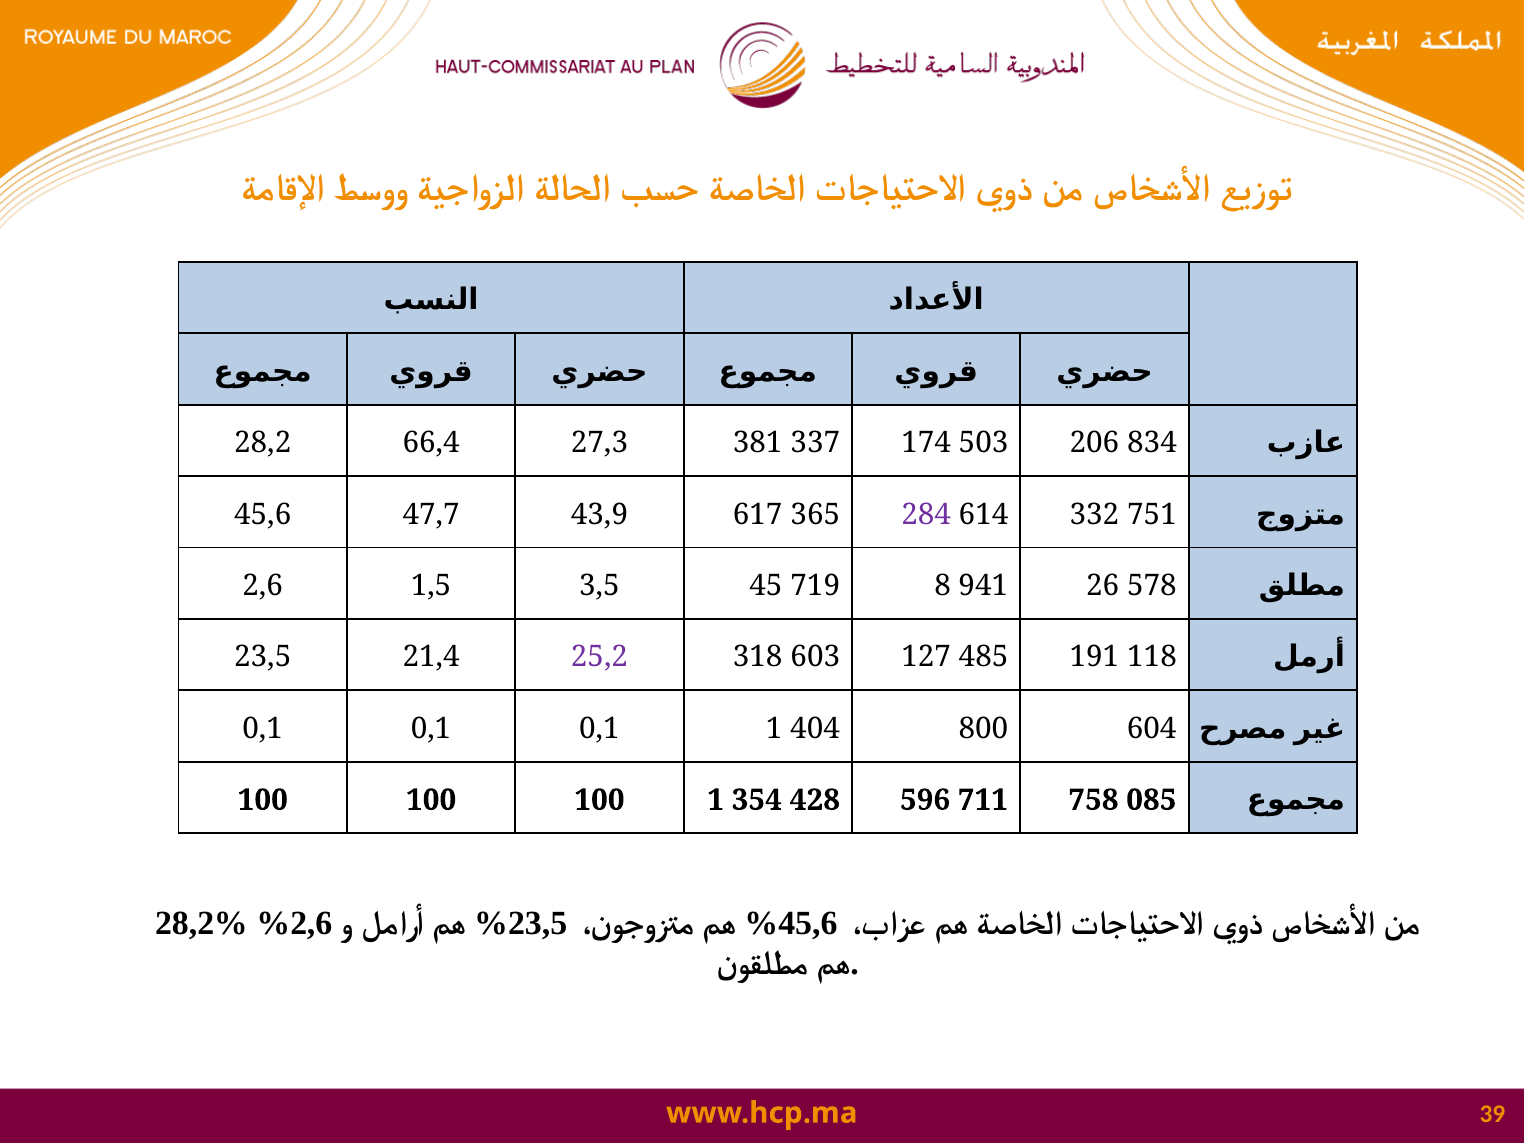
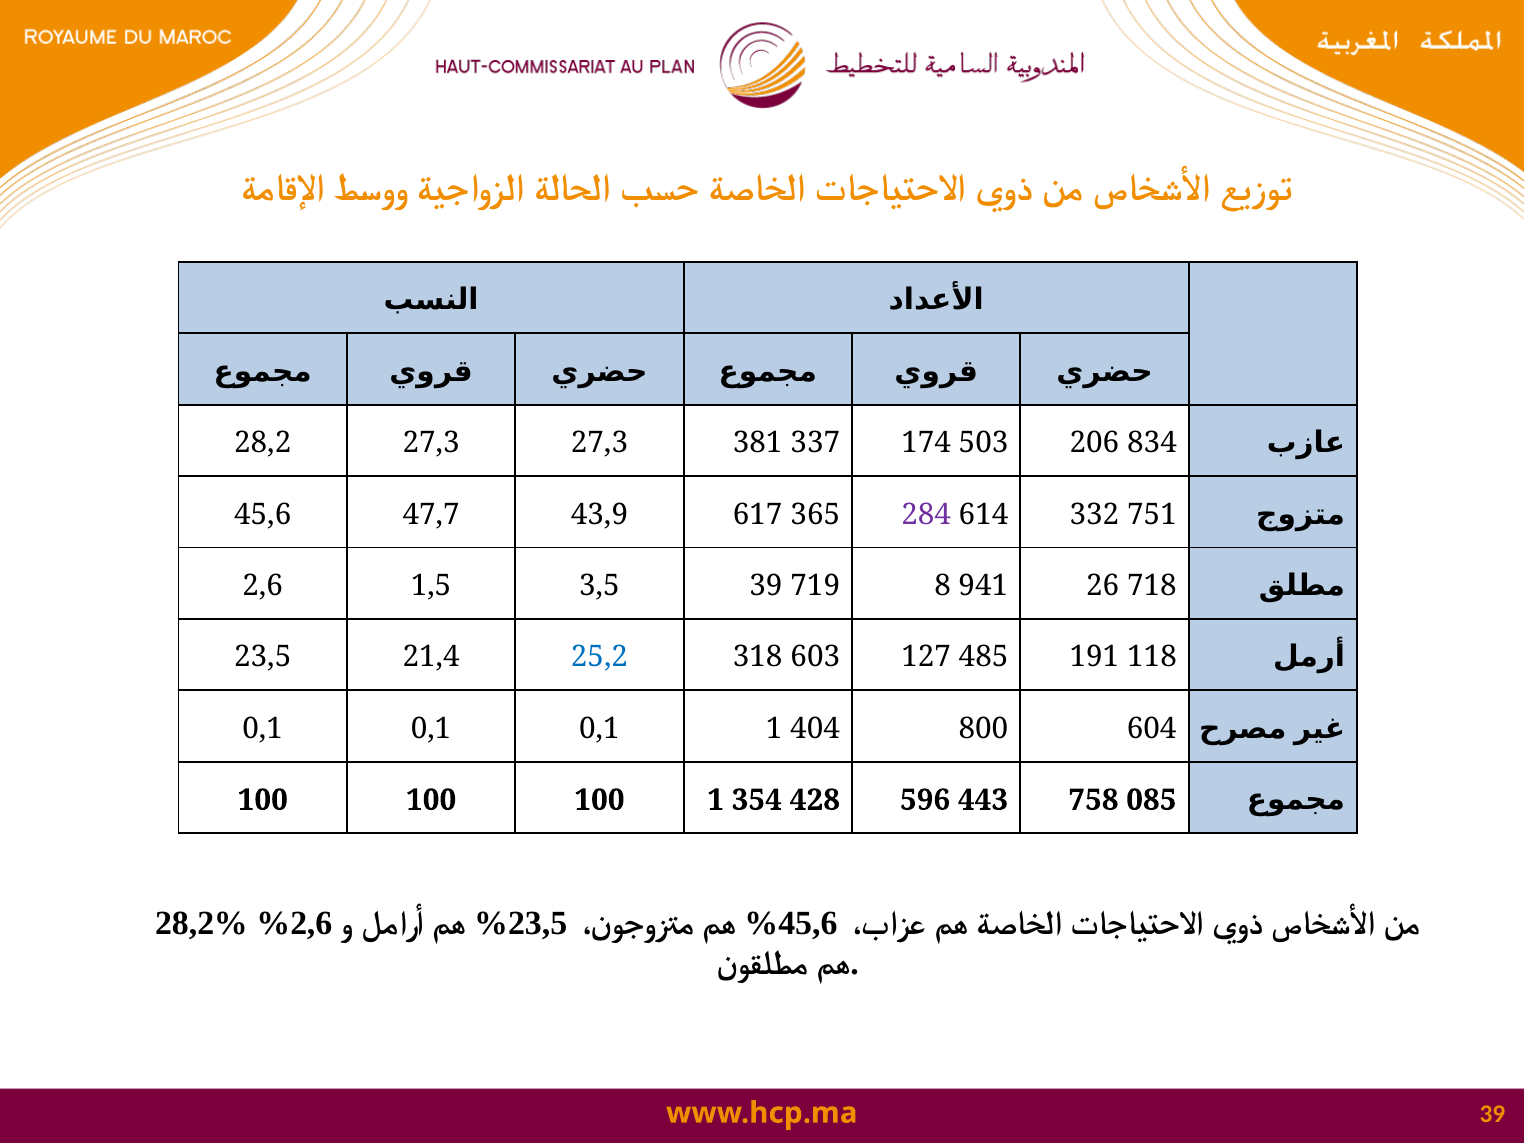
28,2 66,4: 66,4 -> 27,3 (431, 443)
3,5 45: 45 -> 39 (766, 586)
578: 578 -> 718 (1152, 586)
25,2 colour: purple -> blue (599, 657)
711: 711 -> 443 (983, 800)
